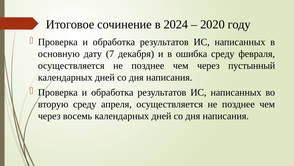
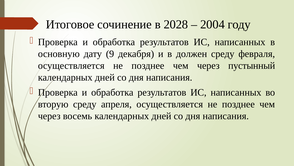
2024: 2024 -> 2028 (176, 24)
2020: 2020 -> 2004 (213, 24)
7: 7 -> 9 (110, 54)
ошибка: ошибка -> должен (192, 54)
